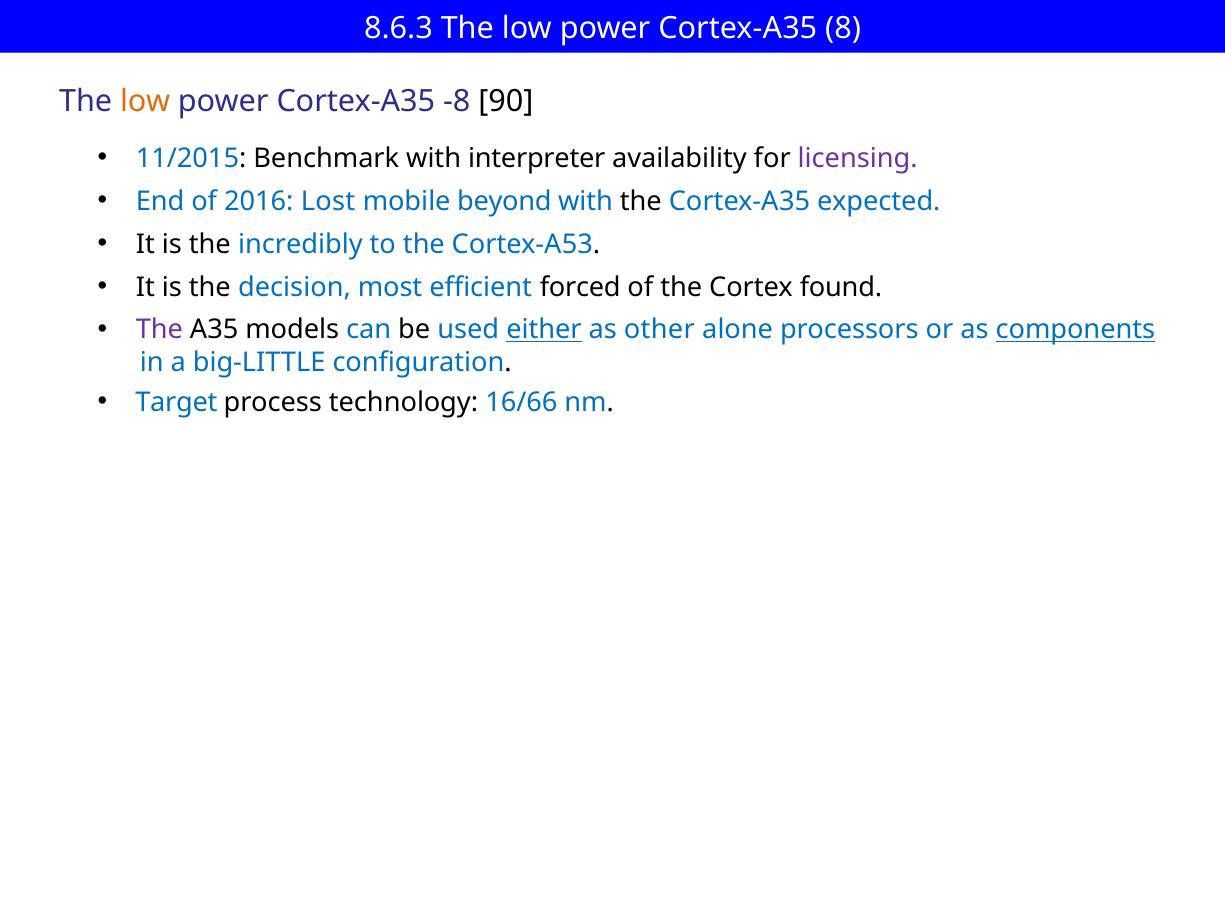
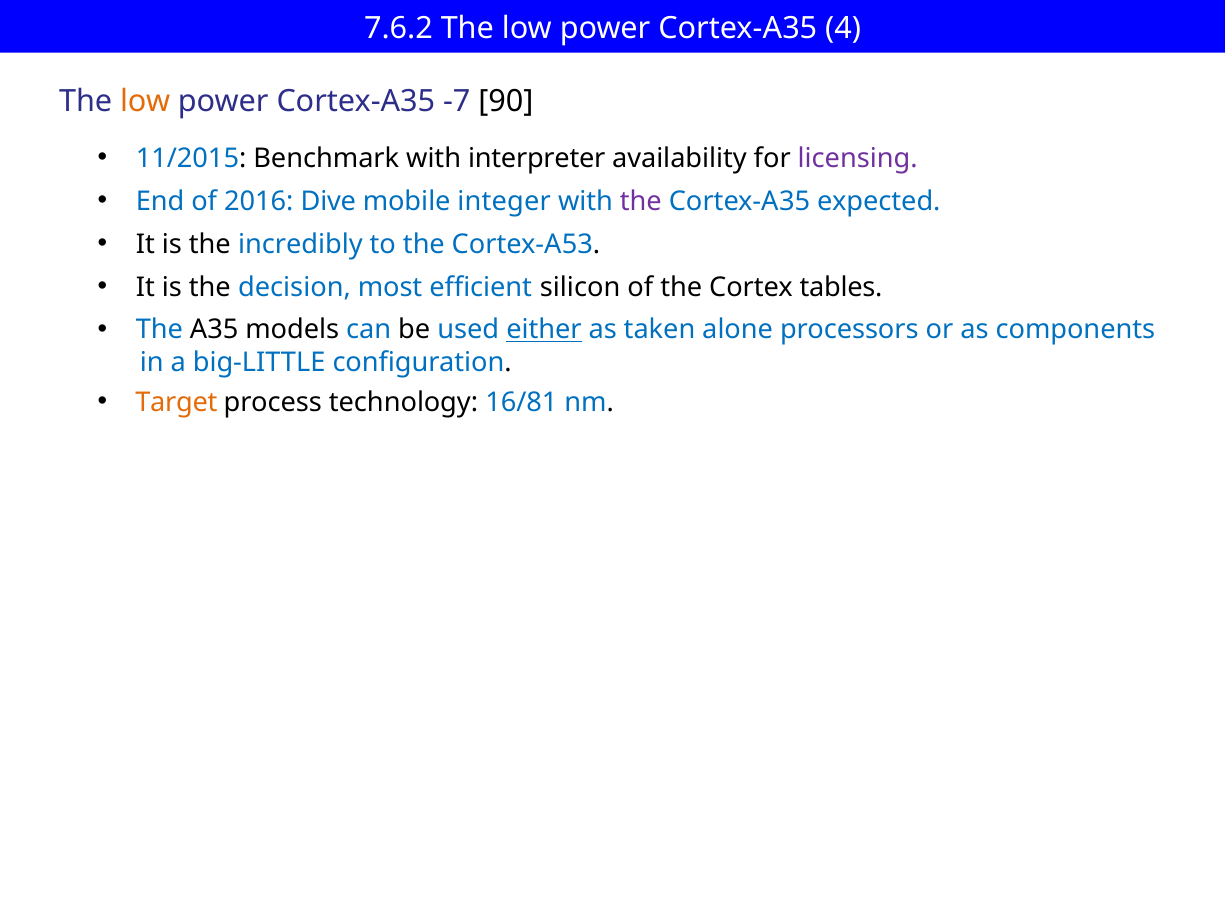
8.6.3: 8.6.3 -> 7.6.2 (398, 28)
8: 8 -> 4 (843, 28)
-8: -8 -> -7 (457, 101)
Lost: Lost -> Dive (328, 201)
beyond: beyond -> integer (504, 201)
the colour: black -> purple (641, 201)
forced: forced -> silicon (580, 287)
found: found -> tables (841, 287)
The colour: purple -> blue (159, 330)
other: other -> taken (660, 330)
components underline: present -> none (1075, 330)
Target colour: blue -> orange (176, 402)
16/66: 16/66 -> 16/81 (521, 402)
